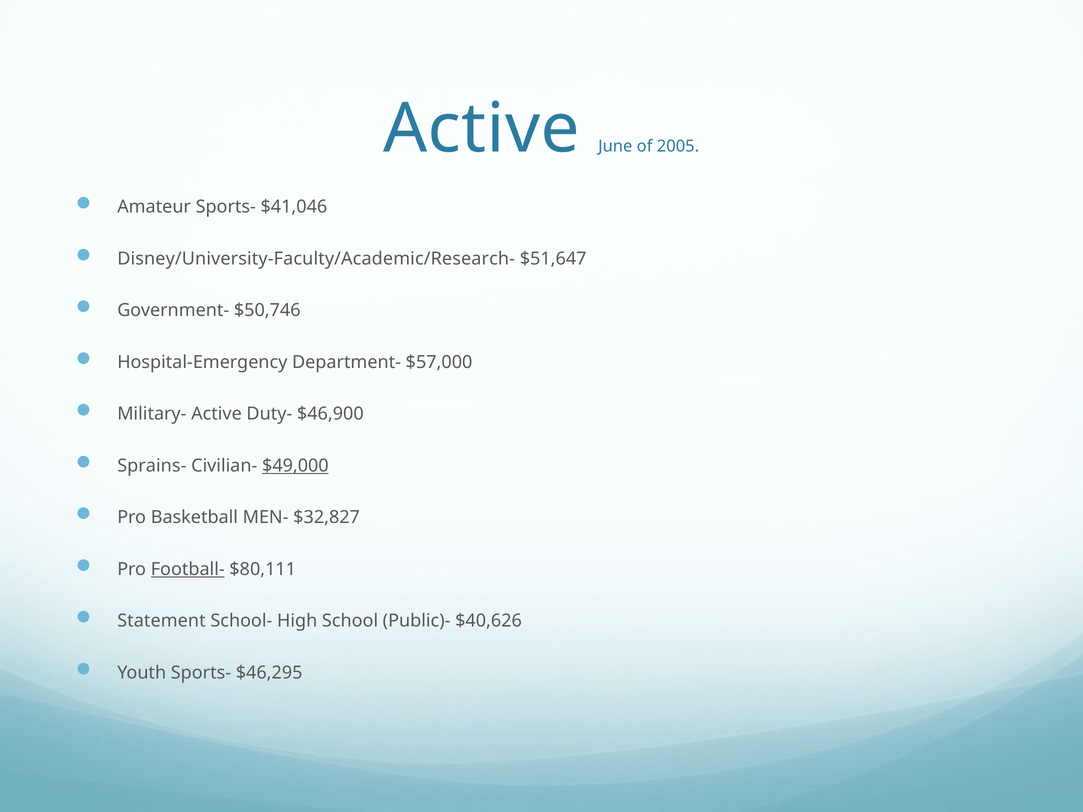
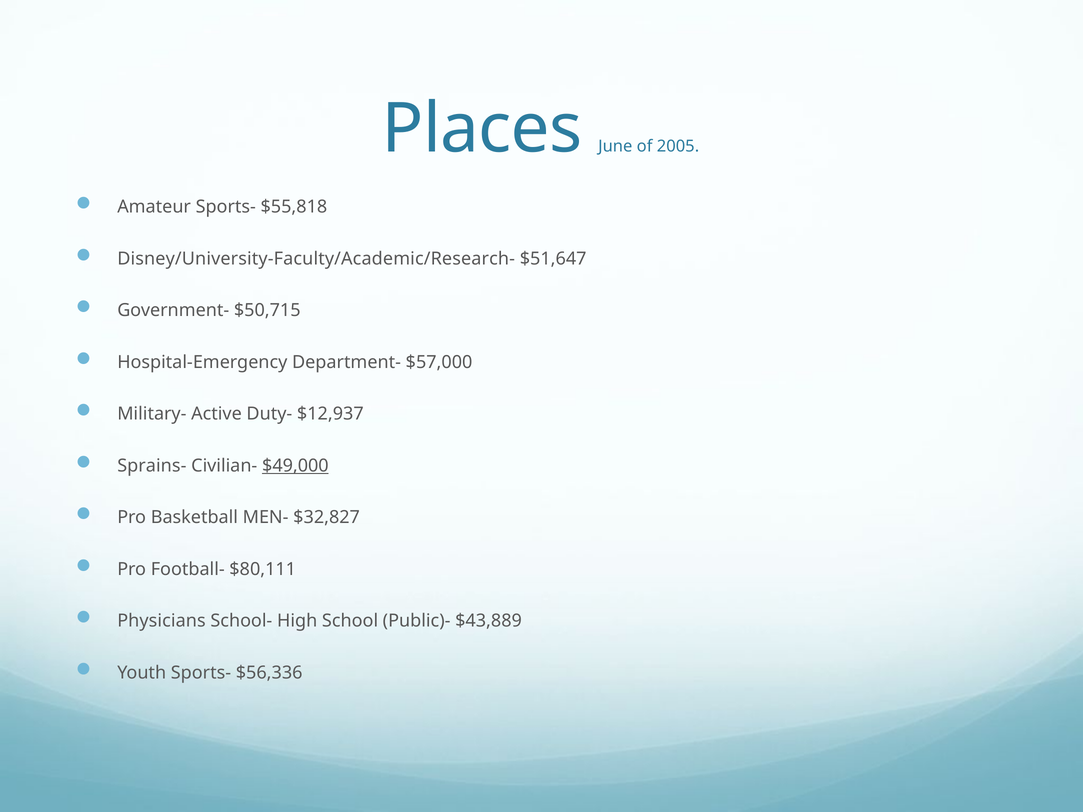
Active: Active -> Places (482, 129)
$41,046: $41,046 -> $55,818 (294, 207)
$50,746: $50,746 -> $50,715 (267, 311)
$46,900: $46,900 -> $12,937 (330, 414)
Football- underline: present -> none (188, 569)
Statement: Statement -> Physicians (161, 621)
$40,626: $40,626 -> $43,889 (489, 621)
$46,295: $46,295 -> $56,336 (269, 673)
